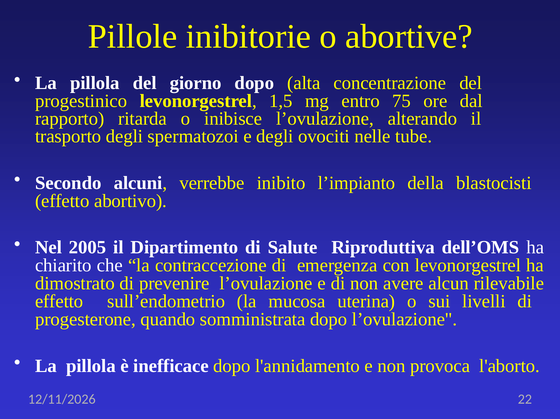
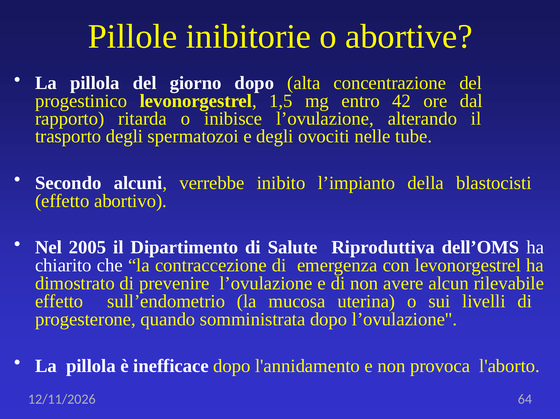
75: 75 -> 42 (402, 101)
22: 22 -> 64 (525, 399)
